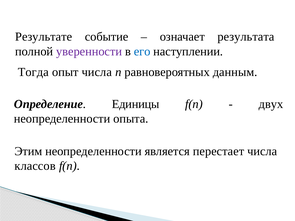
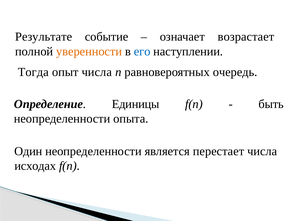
результата: результата -> возрастает (246, 37)
уверенности colour: purple -> orange (89, 51)
данным: данным -> очередь (235, 72)
двух: двух -> быть (271, 104)
Этим: Этим -> Один (28, 151)
классов: классов -> исходах (35, 166)
